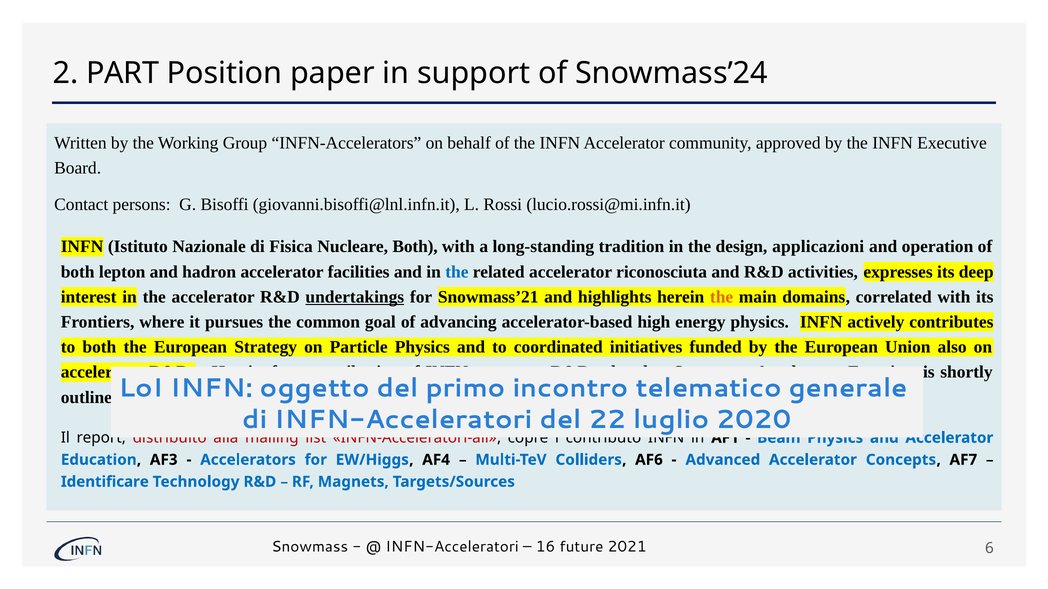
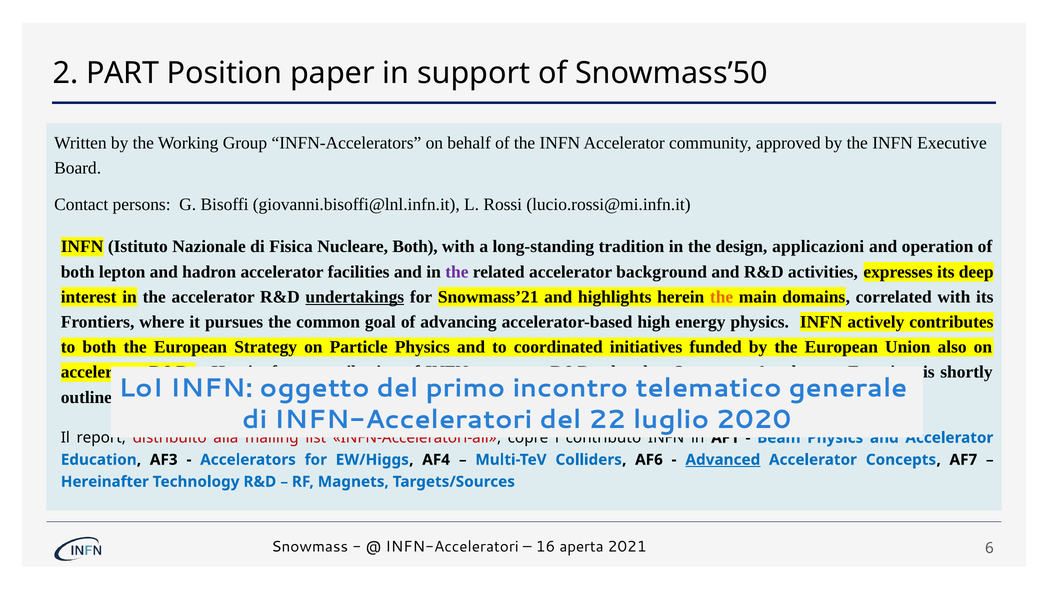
Snowmass’24: Snowmass’24 -> Snowmass’50 (671, 73)
the colour: blue -> purple (457, 272)
riconosciuta: riconosciuta -> background (662, 272)
Advanced underline: none -> present (723, 460)
Identificare: Identificare -> Hereinafter (105, 482)
future: future -> aperta (582, 547)
